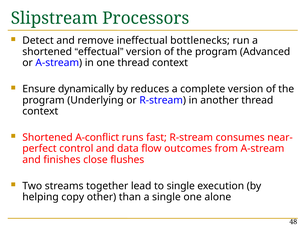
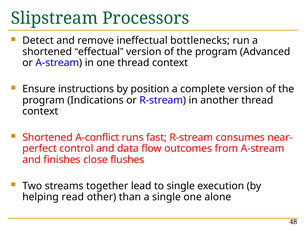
dynamically: dynamically -> instructions (86, 89)
reduces: reduces -> position (150, 89)
Underlying: Underlying -> Indications (95, 100)
copy: copy -> read (73, 197)
